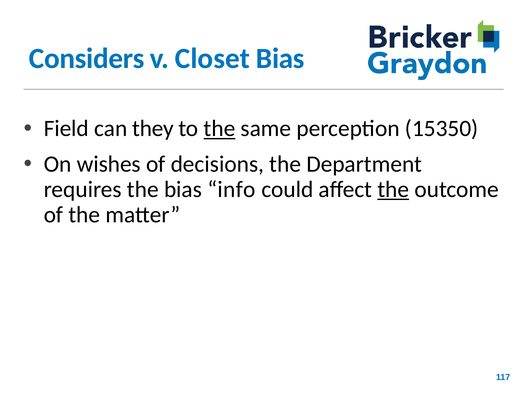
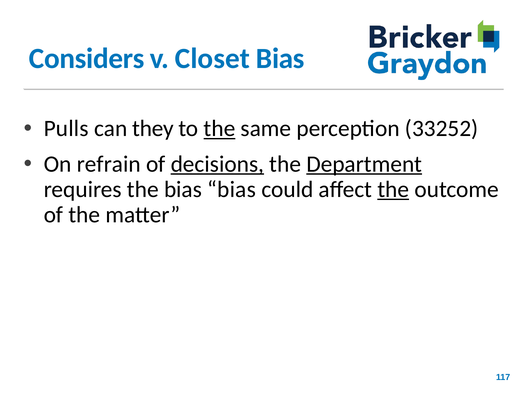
Field: Field -> Pulls (66, 128)
15350: 15350 -> 33252 (442, 128)
wishes: wishes -> refrain (109, 164)
decisions underline: none -> present (217, 164)
Department underline: none -> present (364, 164)
bias info: info -> bias (232, 189)
